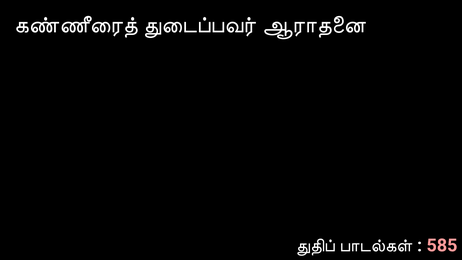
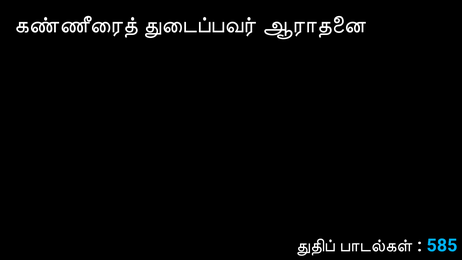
585 colour: pink -> light blue (442, 245)
